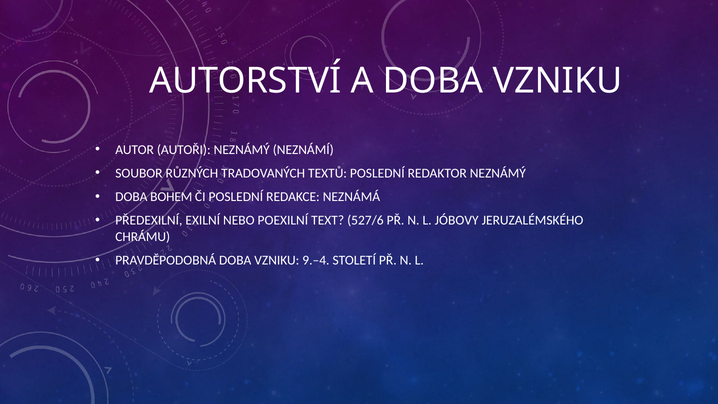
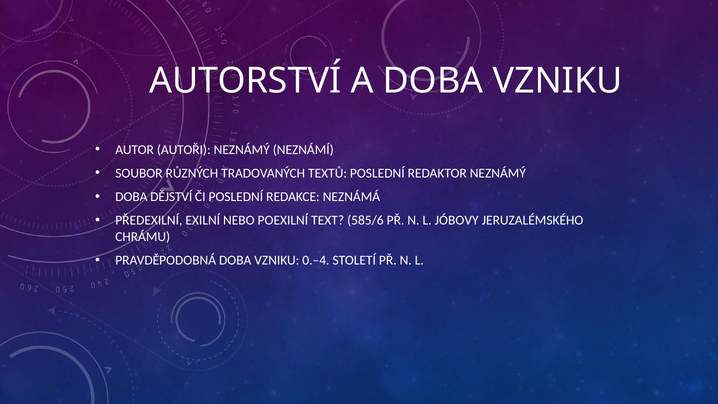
BOHEM: BOHEM -> DĚJSTVÍ (171, 197)
527/6: 527/6 -> 585/6 (365, 220)
9.–4: 9.–4 -> 0.–4 (316, 260)
